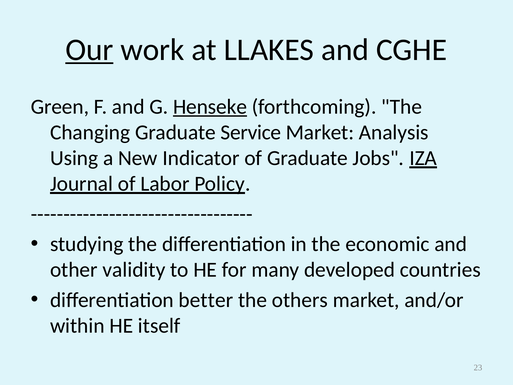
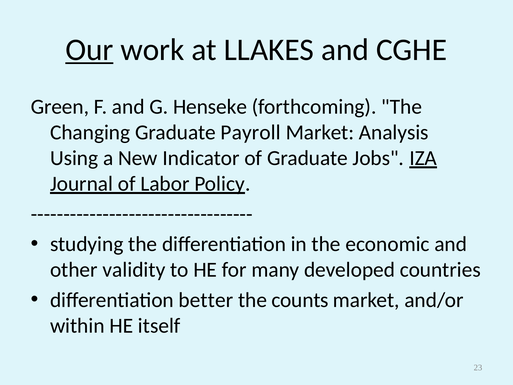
Henseke underline: present -> none (210, 107)
Service: Service -> Payroll (251, 132)
others: others -> counts (300, 300)
